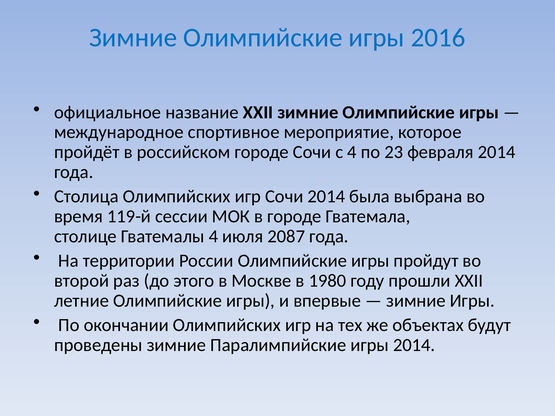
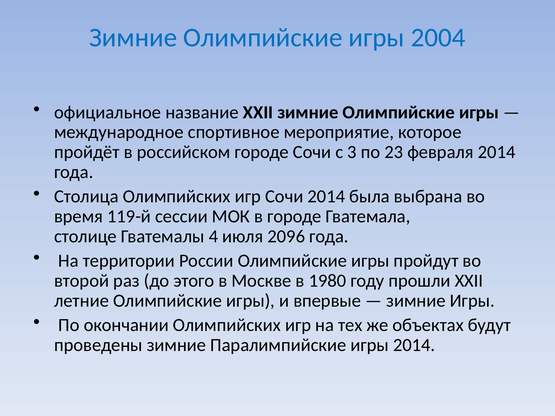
2016: 2016 -> 2004 (438, 38)
с 4: 4 -> 3 (352, 152)
2087: 2087 -> 2096 (286, 237)
